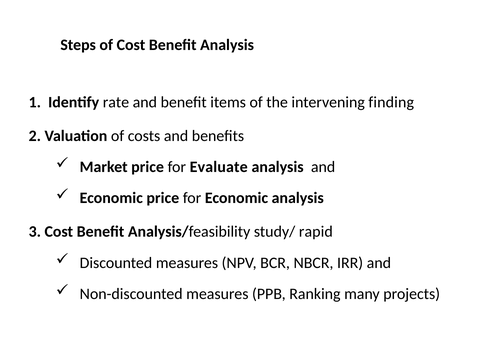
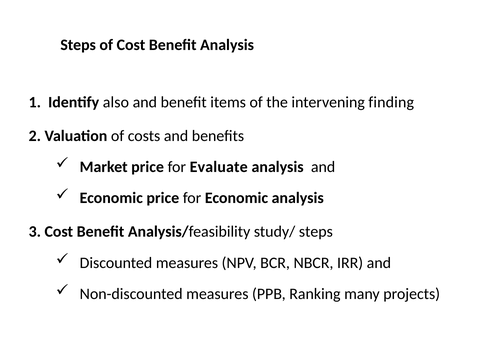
rate: rate -> also (116, 102)
study/ rapid: rapid -> steps (316, 231)
